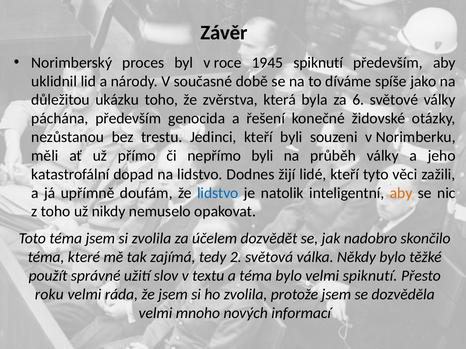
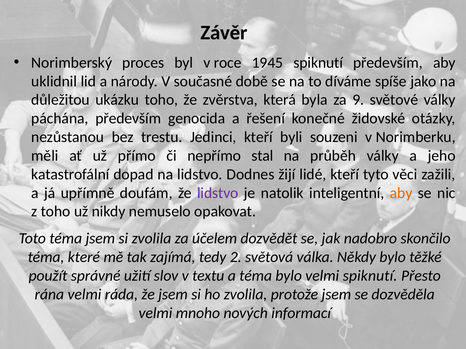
6: 6 -> 9 (358, 100)
nepřímo byli: byli -> stal (262, 156)
lidstvo colour: blue -> purple (218, 193)
roku: roku -> rána (49, 295)
